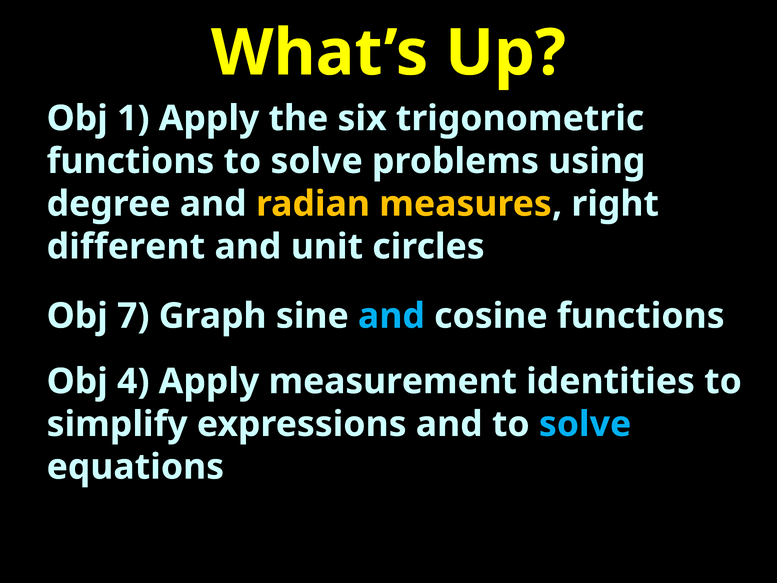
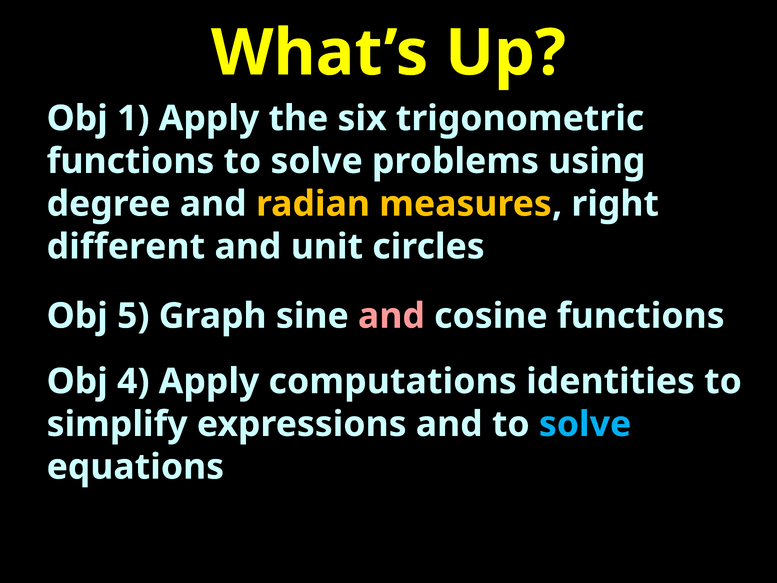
7: 7 -> 5 (133, 316)
and colour: light blue -> pink (391, 316)
measurement: measurement -> computations (393, 381)
